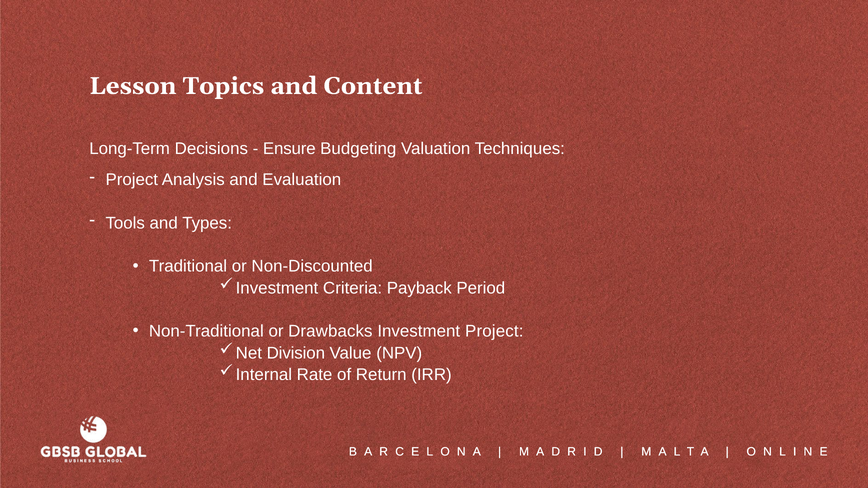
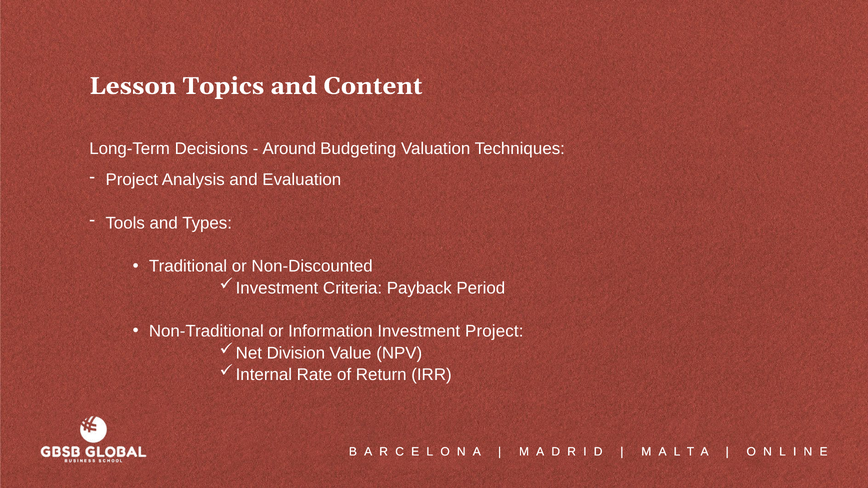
Ensure: Ensure -> Around (289, 149)
Drawbacks: Drawbacks -> Information (330, 331)
